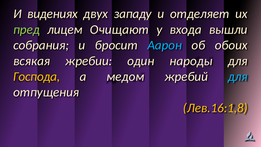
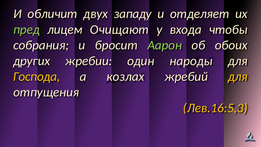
видениях: видениях -> обличит (53, 14)
вышли: вышли -> чтобы (228, 29)
Аарон colour: light blue -> light green (165, 45)
всякая: всякая -> других (32, 61)
медом: медом -> козлах (125, 76)
для colour: light blue -> yellow (238, 76)
Лев.16:1,8: Лев.16:1,8 -> Лев.16:5,3 (215, 108)
